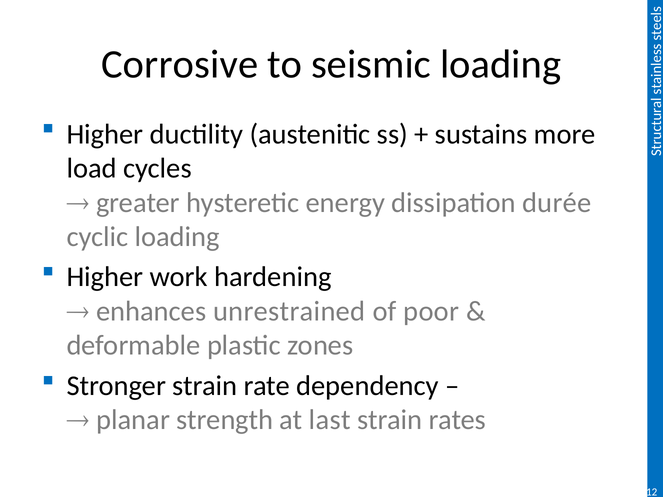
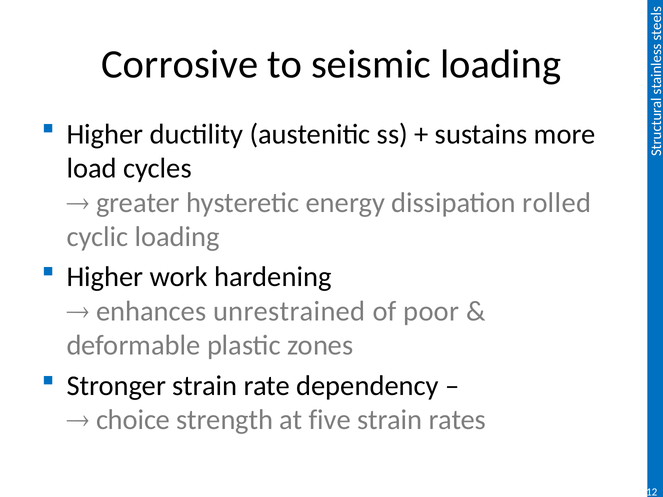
durée: durée -> rolled (557, 203)
planar: planar -> choice (133, 420)
last: last -> five (330, 420)
